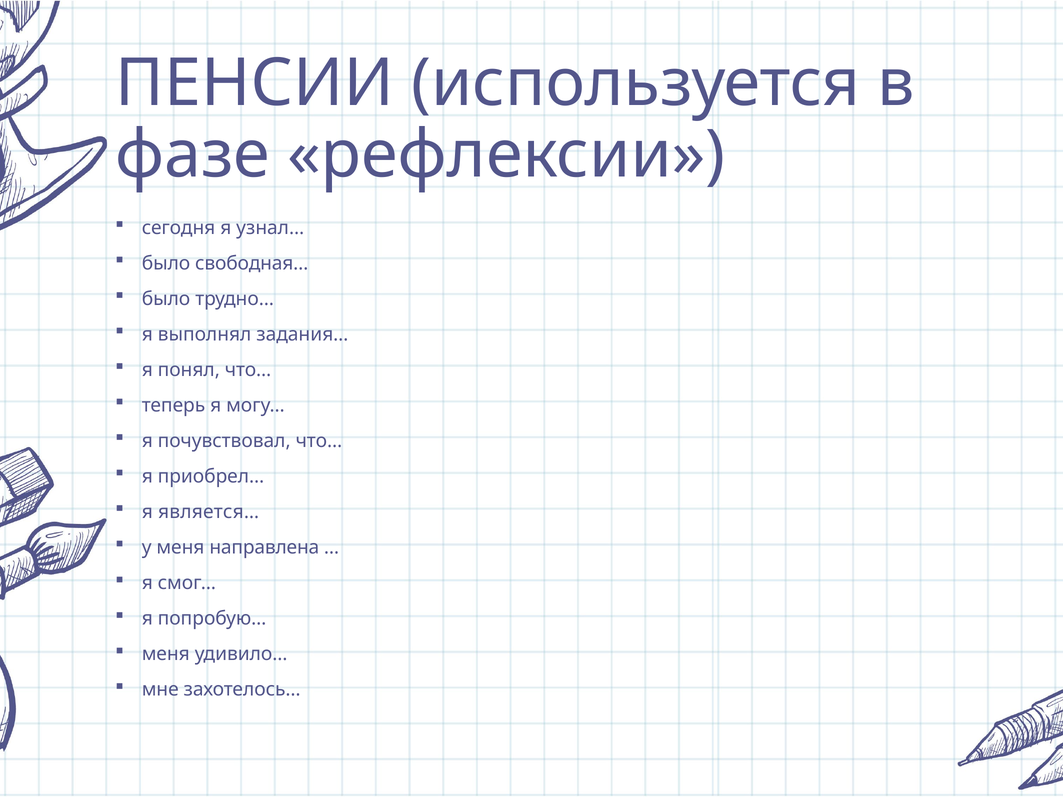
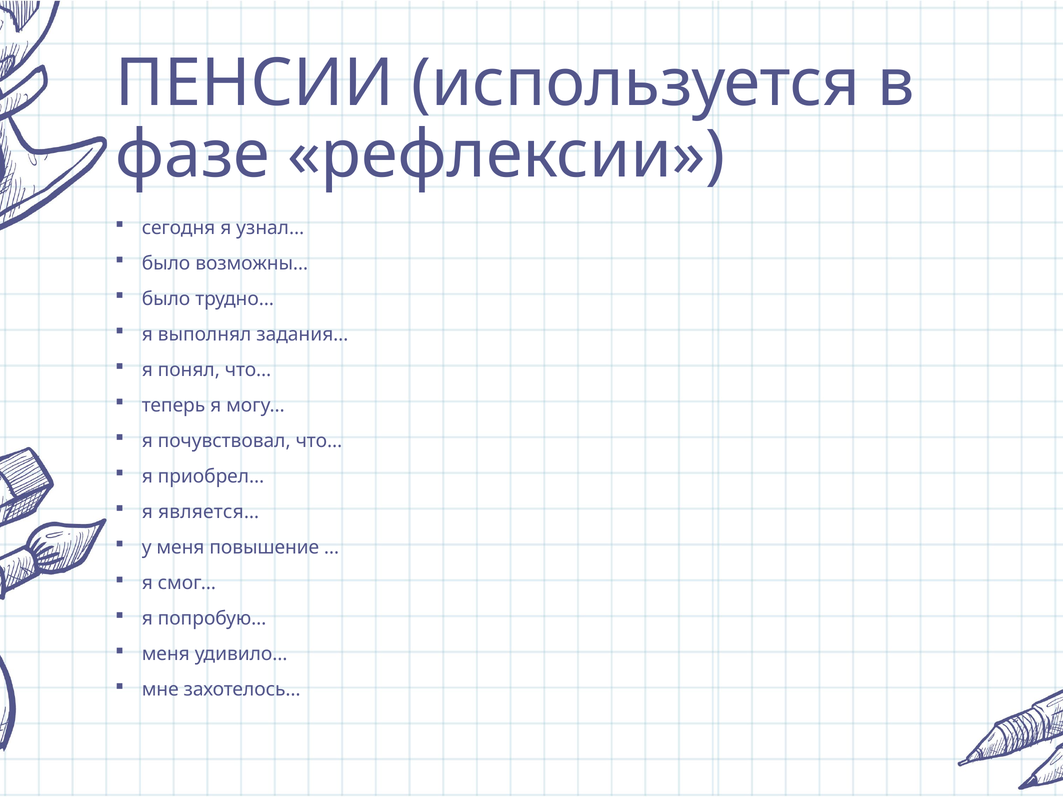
свободная…: свободная… -> возможны… (252, 263)
направлена: направлена -> повышение (264, 548)
